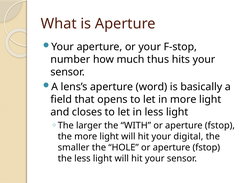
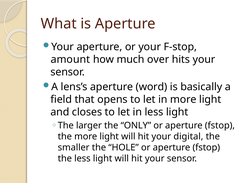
number: number -> amount (70, 59)
thus: thus -> over (158, 59)
WITH: WITH -> ONLY (136, 126)
